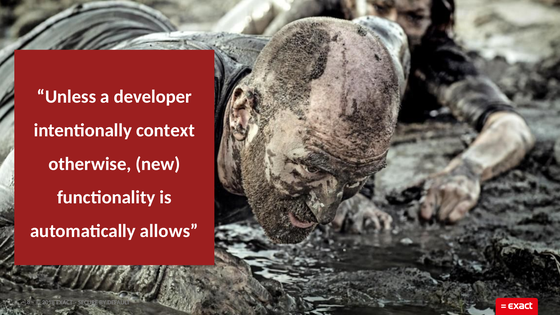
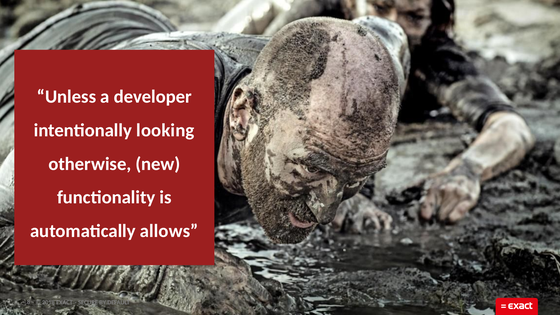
context: context -> looking (165, 130)
